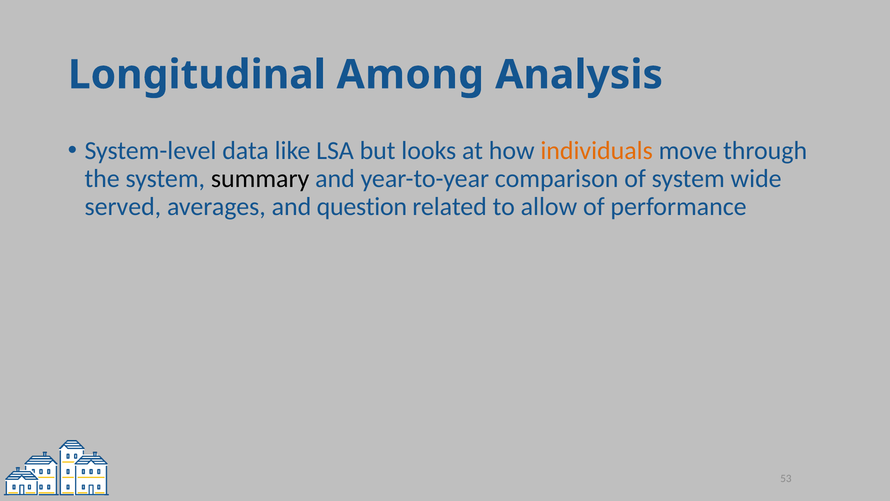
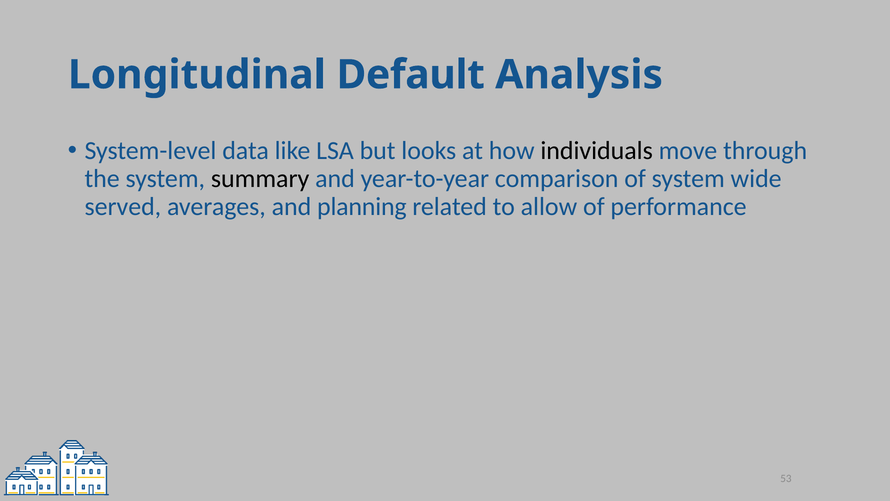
Among: Among -> Default (411, 75)
individuals colour: orange -> black (597, 150)
question: question -> planning (362, 207)
